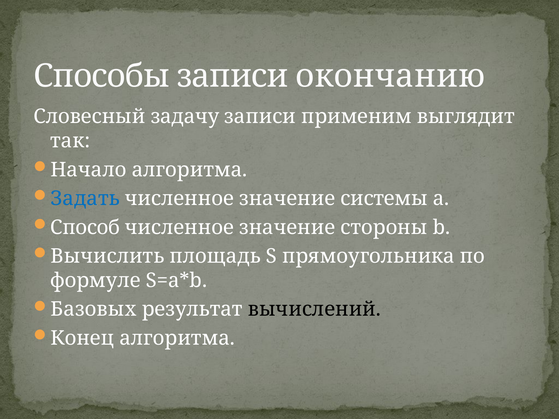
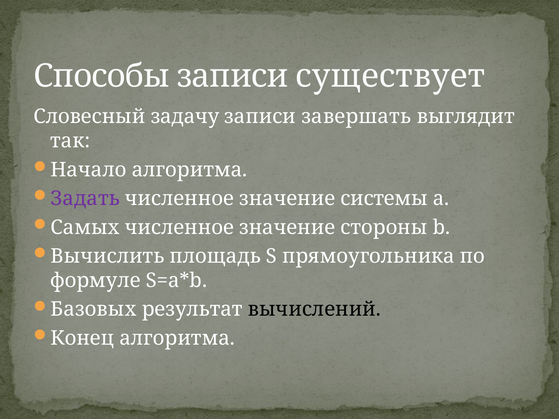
окончанию: окончанию -> существует (390, 76)
применим: применим -> завершать (356, 117)
Задать colour: blue -> purple (85, 199)
Способ: Способ -> Самых (85, 228)
